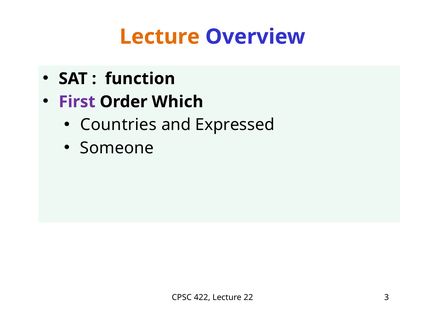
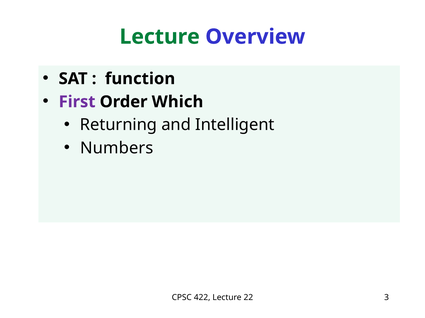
Lecture colour: orange -> green (160, 37)
Countries: Countries -> Returning (119, 125)
Expressed: Expressed -> Intelligent (235, 125)
Someone: Someone -> Numbers (117, 148)
